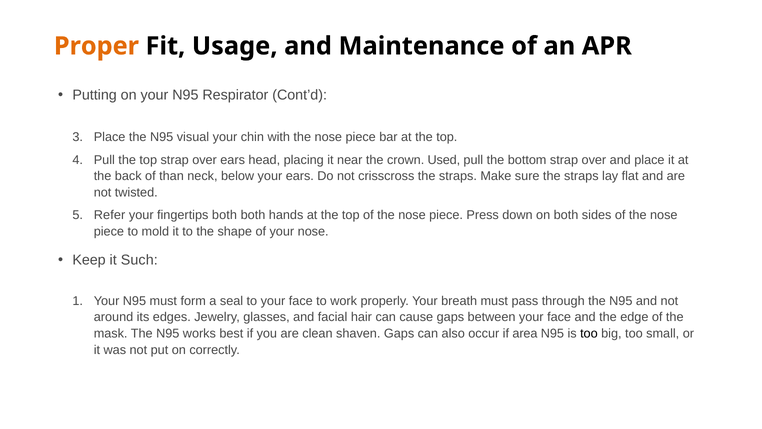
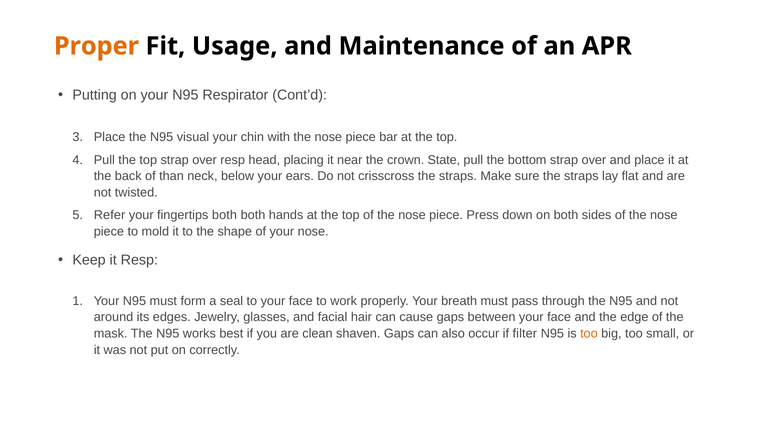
over ears: ears -> resp (233, 160)
Used: Used -> State (444, 160)
it Such: Such -> Resp (139, 260)
area: area -> filter (525, 333)
too colour: black -> orange (589, 333)
